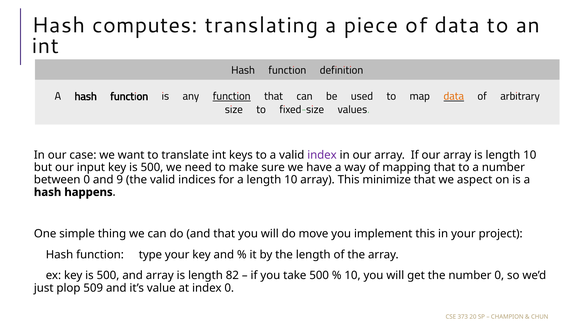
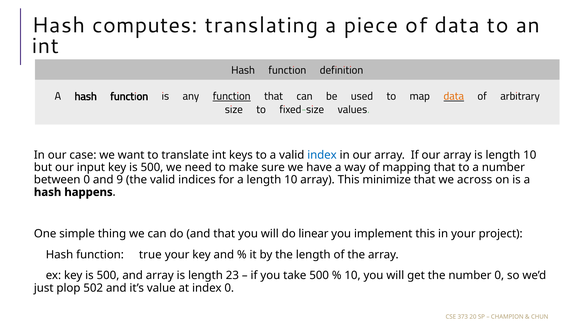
index colour: purple -> blue (322, 155)
aspect: aspect -> across (475, 180)
move: move -> linear (313, 234)
type: type -> true (150, 255)
82: 82 -> 23 (232, 276)
509: 509 -> 502 (93, 288)
